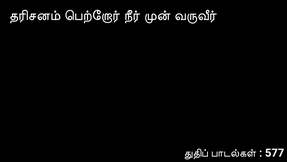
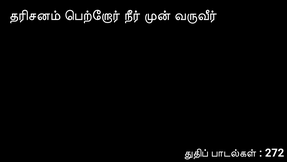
577: 577 -> 272 (275, 152)
